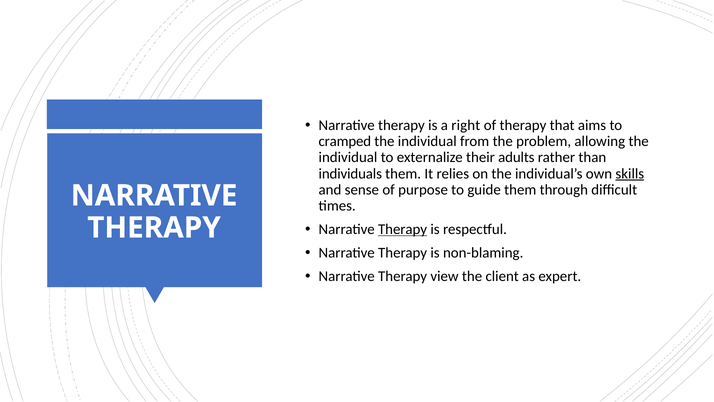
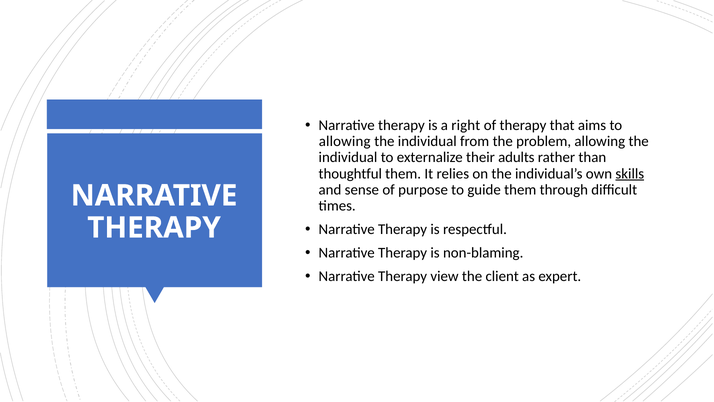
cramped: cramped -> allowing (345, 141)
individuals: individuals -> thoughtful (350, 173)
Therapy underline: present -> none (403, 229)
